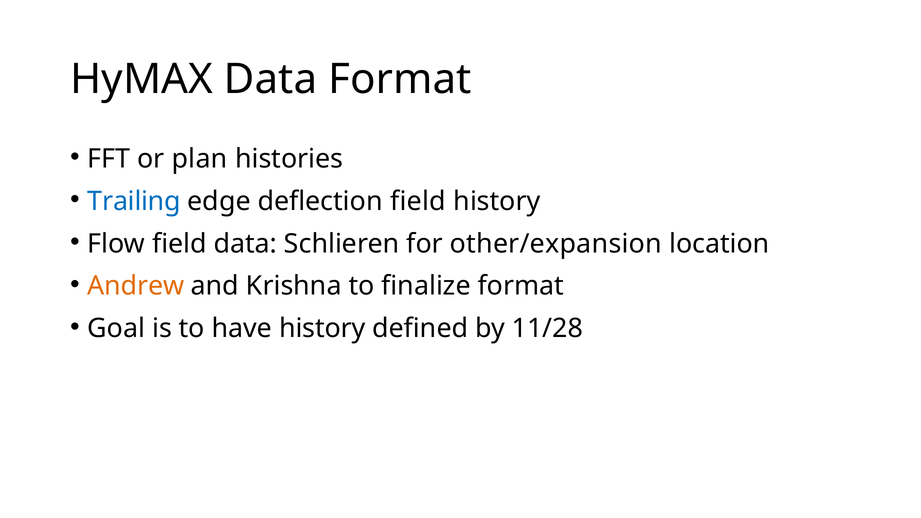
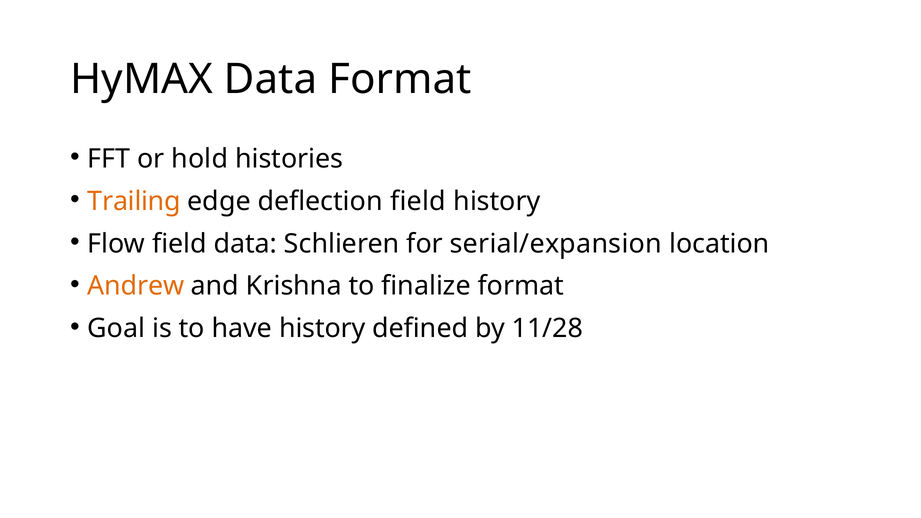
plan: plan -> hold (200, 159)
Trailing colour: blue -> orange (134, 201)
other/expansion: other/expansion -> serial/expansion (556, 244)
